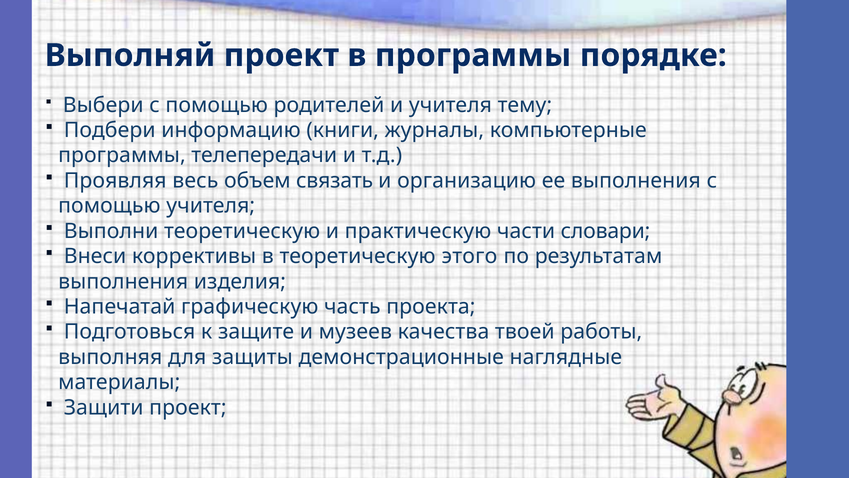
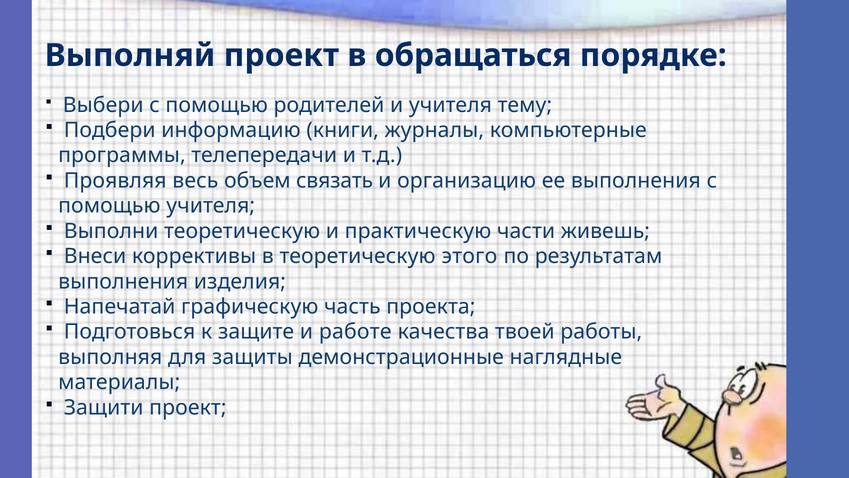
в программы: программы -> обращаться (473, 55)
словари: словари -> живешь (605, 231)
музеев: музеев -> работе (355, 332)
